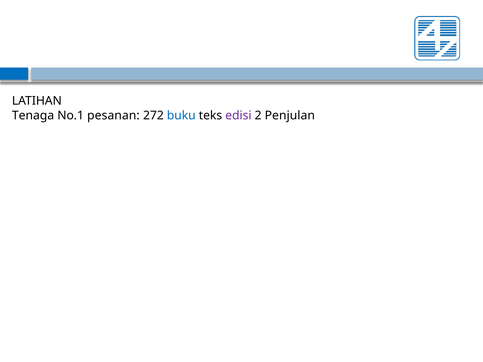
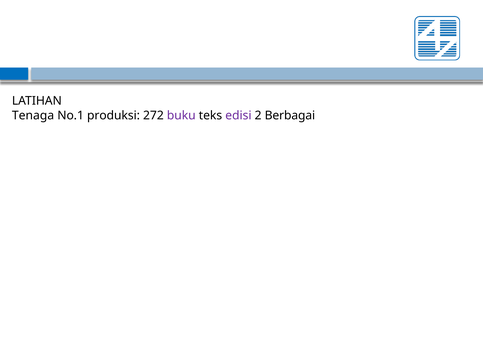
pesanan: pesanan -> produksi (113, 116)
buku colour: blue -> purple (181, 116)
Penjulan: Penjulan -> Berbagai (290, 116)
